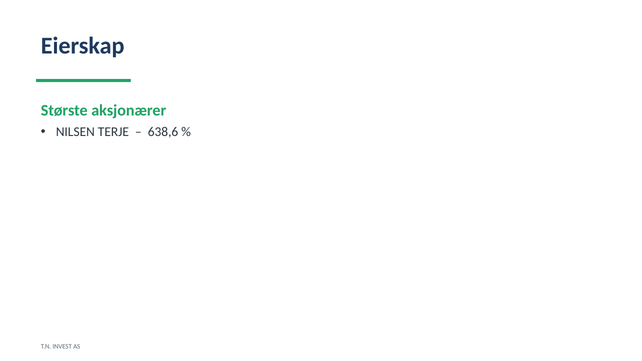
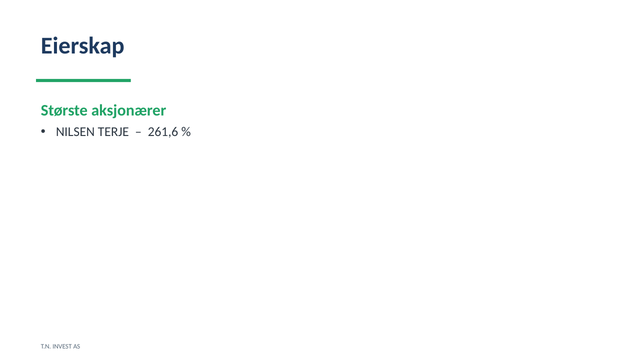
638,6: 638,6 -> 261,6 (163, 132)
